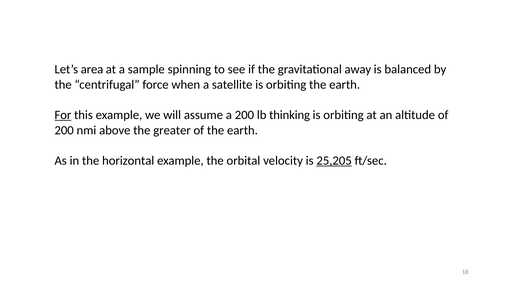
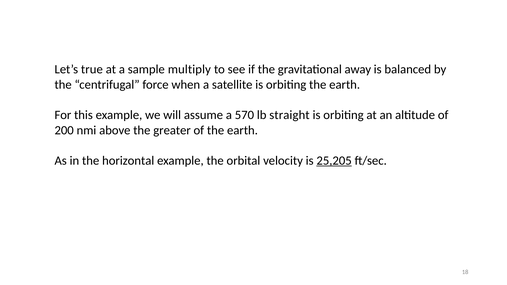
area: area -> true (92, 69)
spinning: spinning -> multiply (189, 69)
For underline: present -> none (63, 115)
a 200: 200 -> 570 (244, 115)
thinking: thinking -> straight (289, 115)
